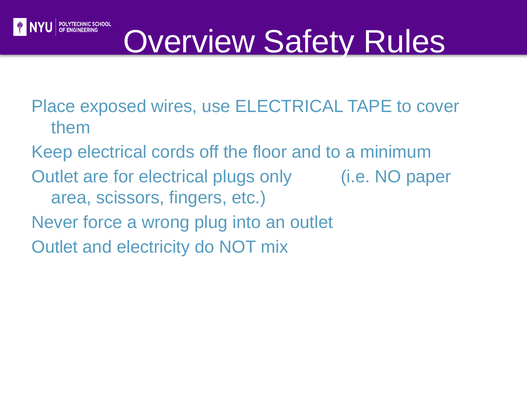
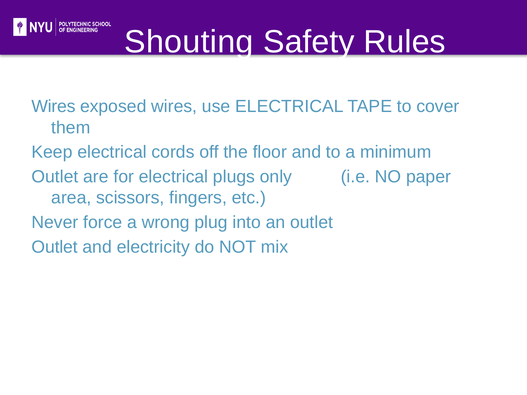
Overview: Overview -> Shouting (189, 42)
Place: Place -> Wires (53, 107)
